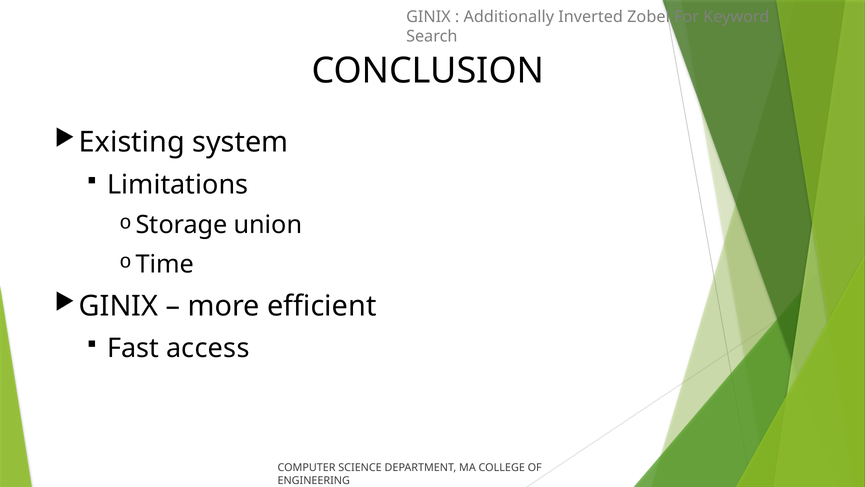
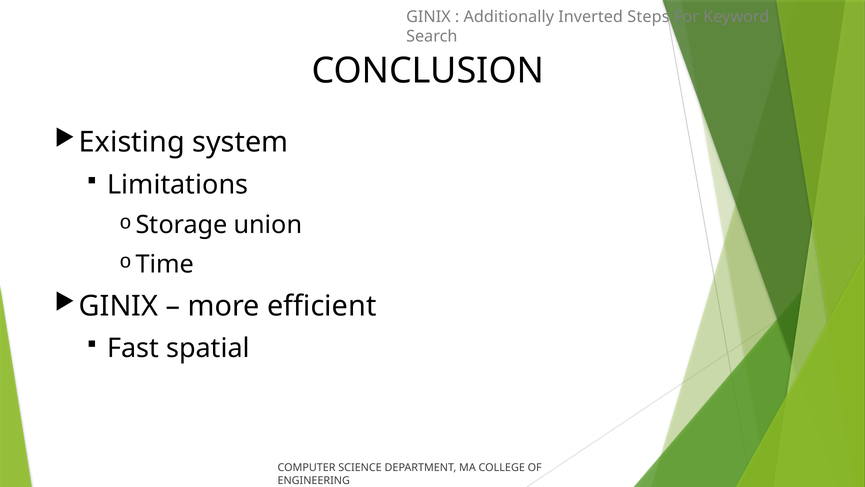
Zobel: Zobel -> Steps (648, 17)
access: access -> spatial (208, 348)
